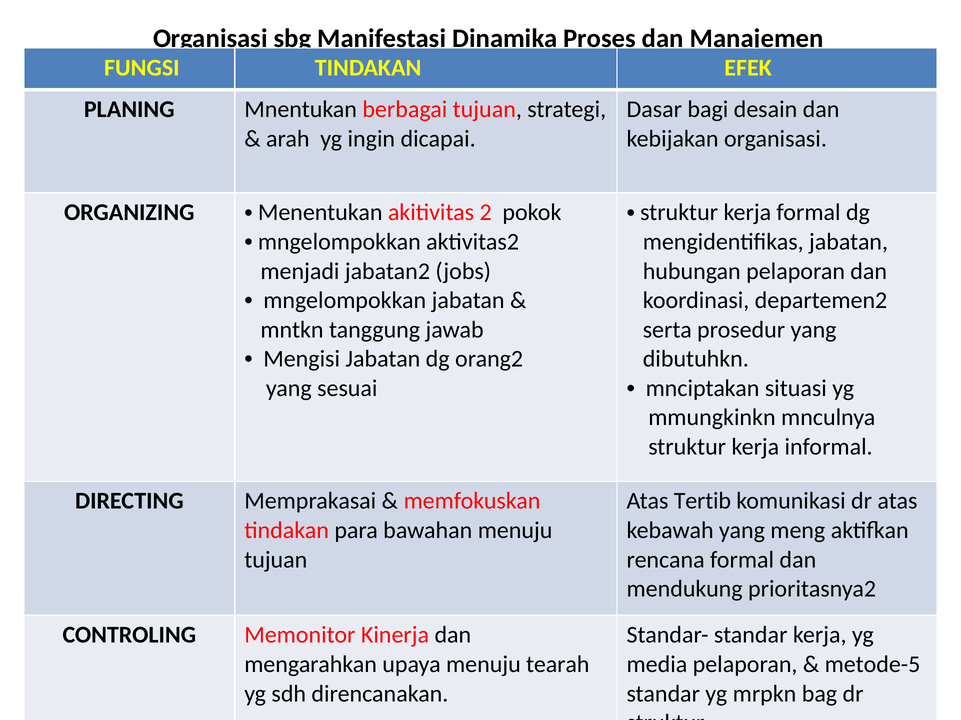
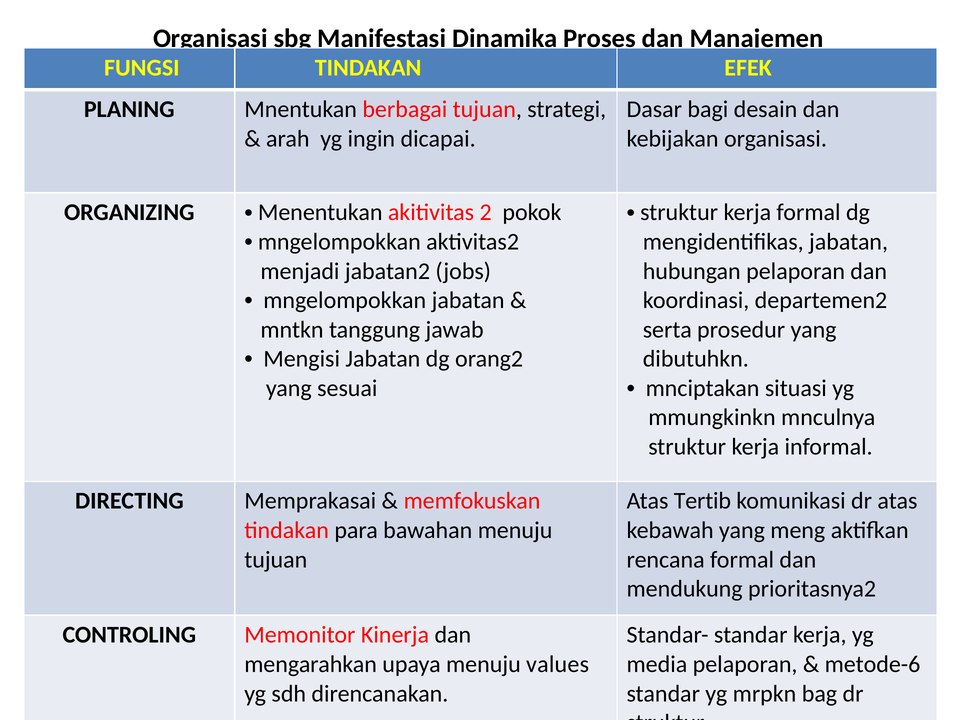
tearah: tearah -> values (558, 665)
metode-5: metode-5 -> metode-6 (872, 665)
